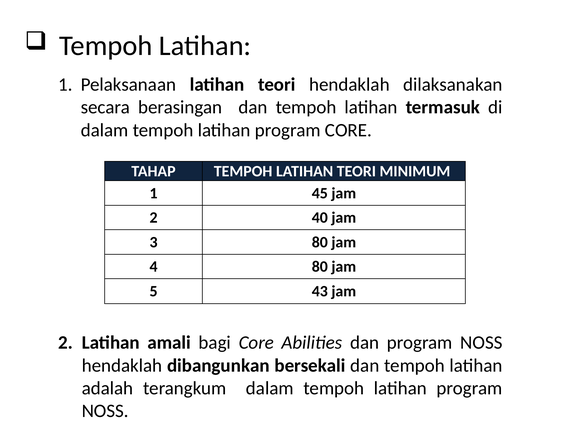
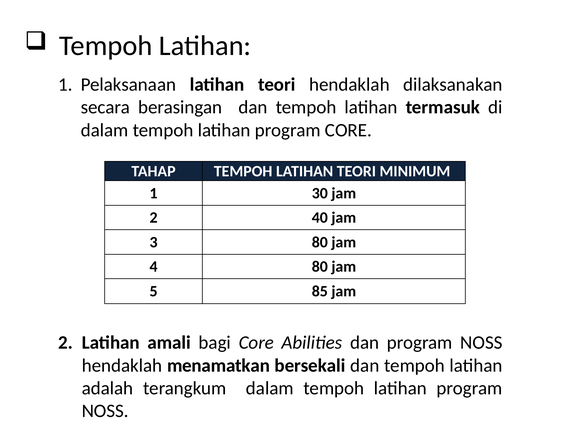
45: 45 -> 30 (320, 193)
43: 43 -> 85 (320, 292)
dibangunkan: dibangunkan -> menamatkan (218, 366)
